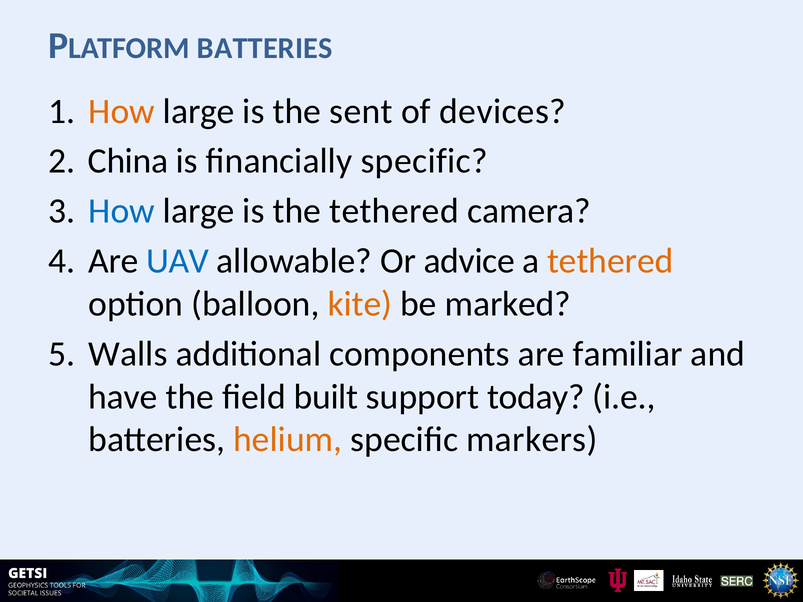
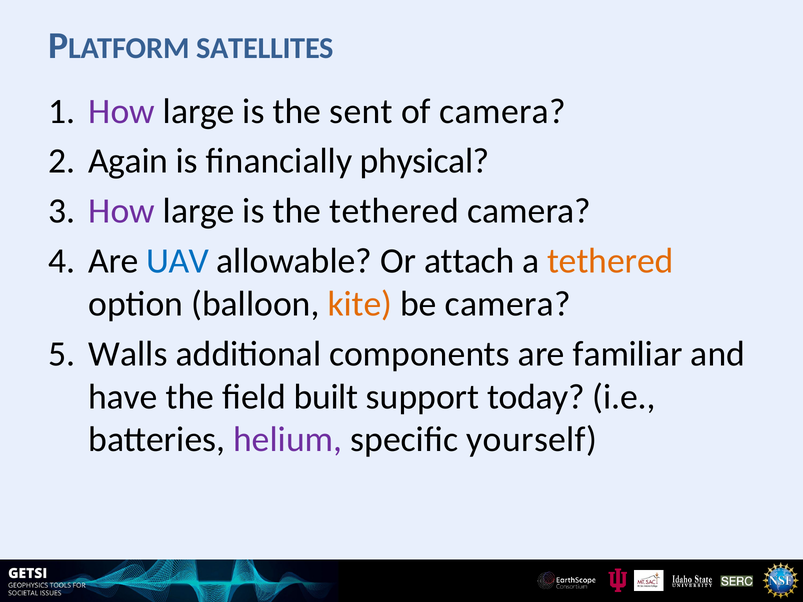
BATTERIES: BATTERIES -> SATELLITES (265, 48)
How colour: orange -> purple (122, 111)
of devices: devices -> camera (503, 111)
China: China -> Again (128, 161)
financially specific: specific -> physical (425, 161)
How colour: blue -> purple (122, 211)
advice: advice -> attach (469, 261)
be marked: marked -> camera (508, 304)
helium colour: orange -> purple (288, 440)
markers: markers -> yourself (532, 440)
